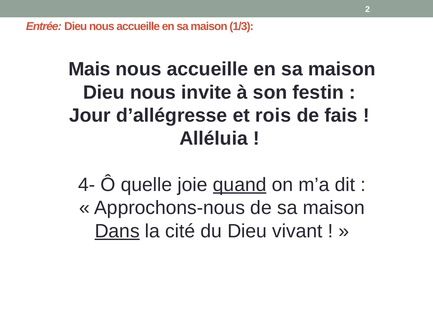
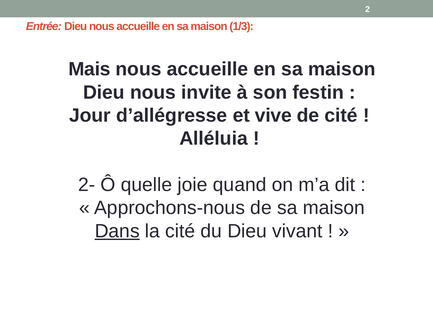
rois: rois -> vive (273, 115)
de fais: fais -> cité (341, 115)
4-: 4- -> 2- (87, 185)
quand underline: present -> none (240, 185)
